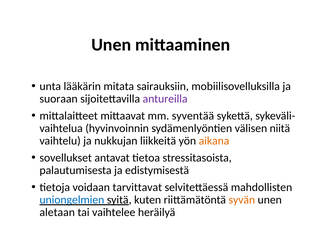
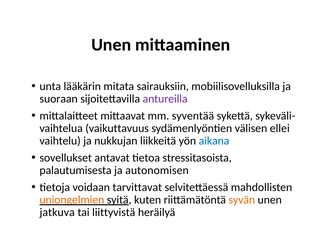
hyvinvoinnin: hyvinvoinnin -> vaikuttavuus (117, 129)
niitä: niitä -> ellei (280, 129)
aikana colour: orange -> blue (214, 141)
edistymisestä: edistymisestä -> autonomisen (157, 171)
uniongelmien colour: blue -> orange (72, 200)
aletaan: aletaan -> jatkuva (57, 213)
vaihtelee: vaihtelee -> liittyvistä (114, 213)
